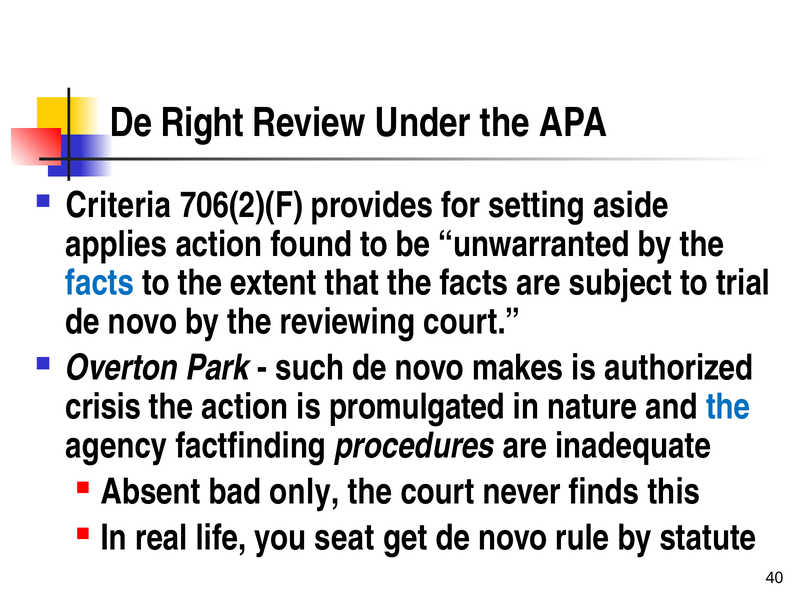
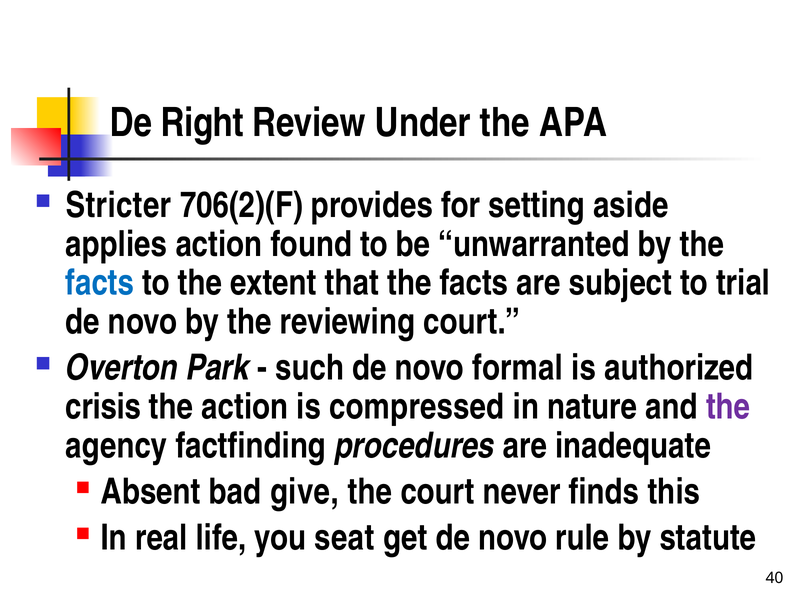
Criteria: Criteria -> Stricter (118, 205)
makes: makes -> formal (518, 368)
promulgated: promulgated -> compressed (417, 407)
the colour: blue -> purple (728, 407)
only: only -> give (304, 492)
